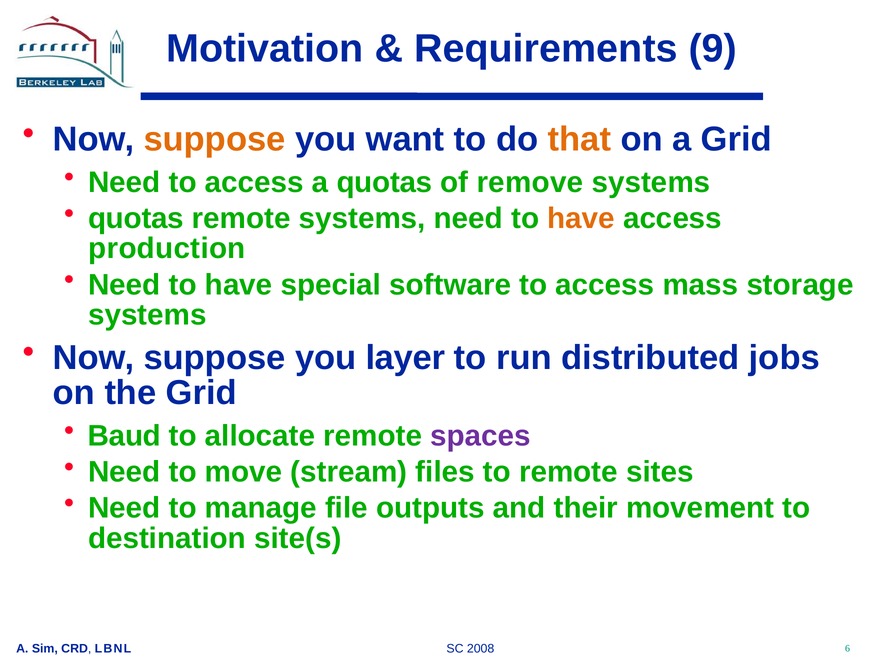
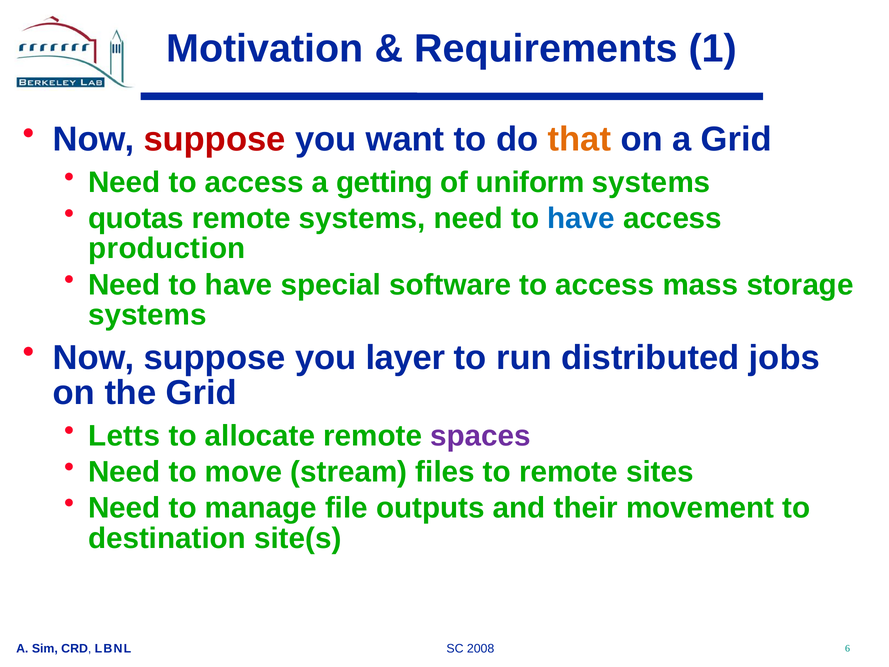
9: 9 -> 1 (713, 49)
suppose colour: orange -> red (215, 139)
a quotas: quotas -> getting (385, 182)
remove: remove -> uniform (530, 182)
have colour: orange -> blue (581, 218)
Baud: Baud -> Letts (124, 436)
